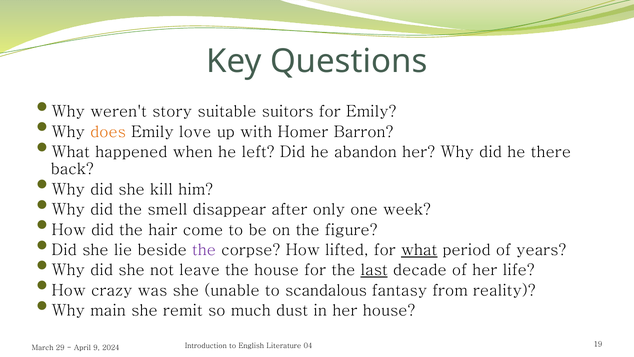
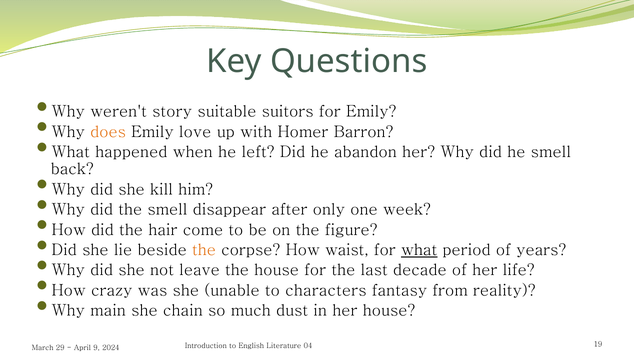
he there: there -> smell (551, 152)
the colour: purple -> orange (204, 250)
lifted: lifted -> waist (347, 250)
last underline: present -> none (374, 270)
scandalous: scandalous -> characters (326, 290)
remit: remit -> chain (183, 310)
